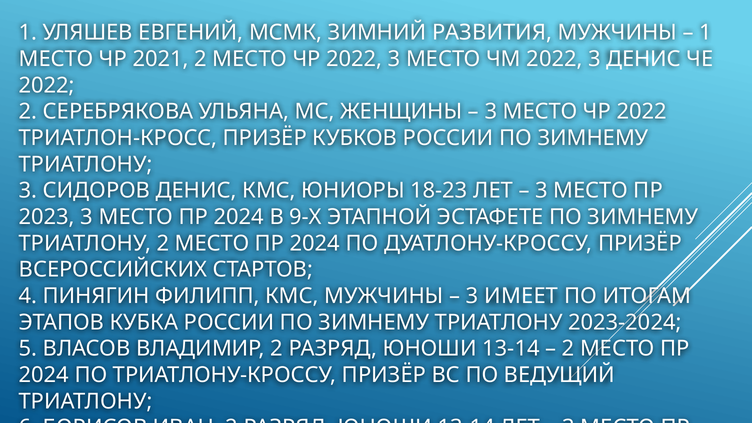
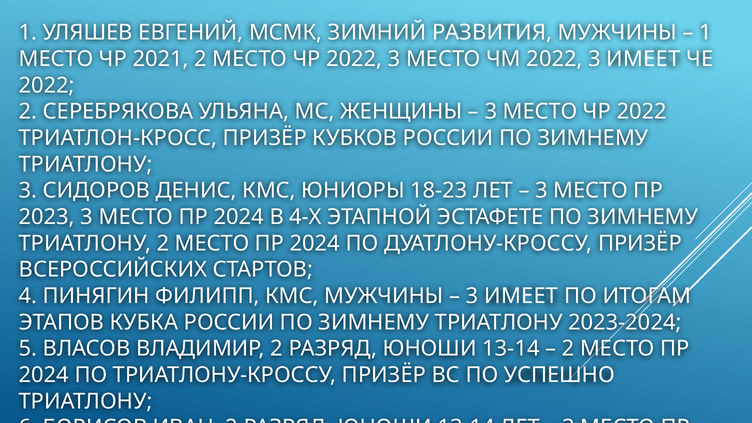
2022 3 ДЕНИС: ДЕНИС -> ИМЕЕТ (643, 59)
9-Х: 9-Х -> 4-Х (306, 217)
ВЕДУЩИЙ: ВЕДУЩИЙ -> УСПЕШНО (559, 375)
